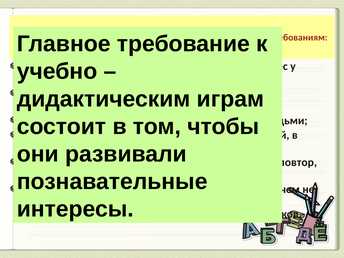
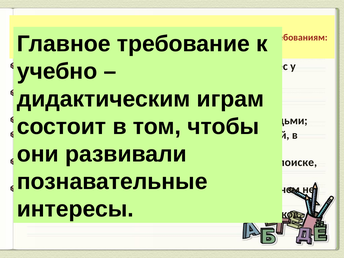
повтор: повтор -> поиске (298, 162)
